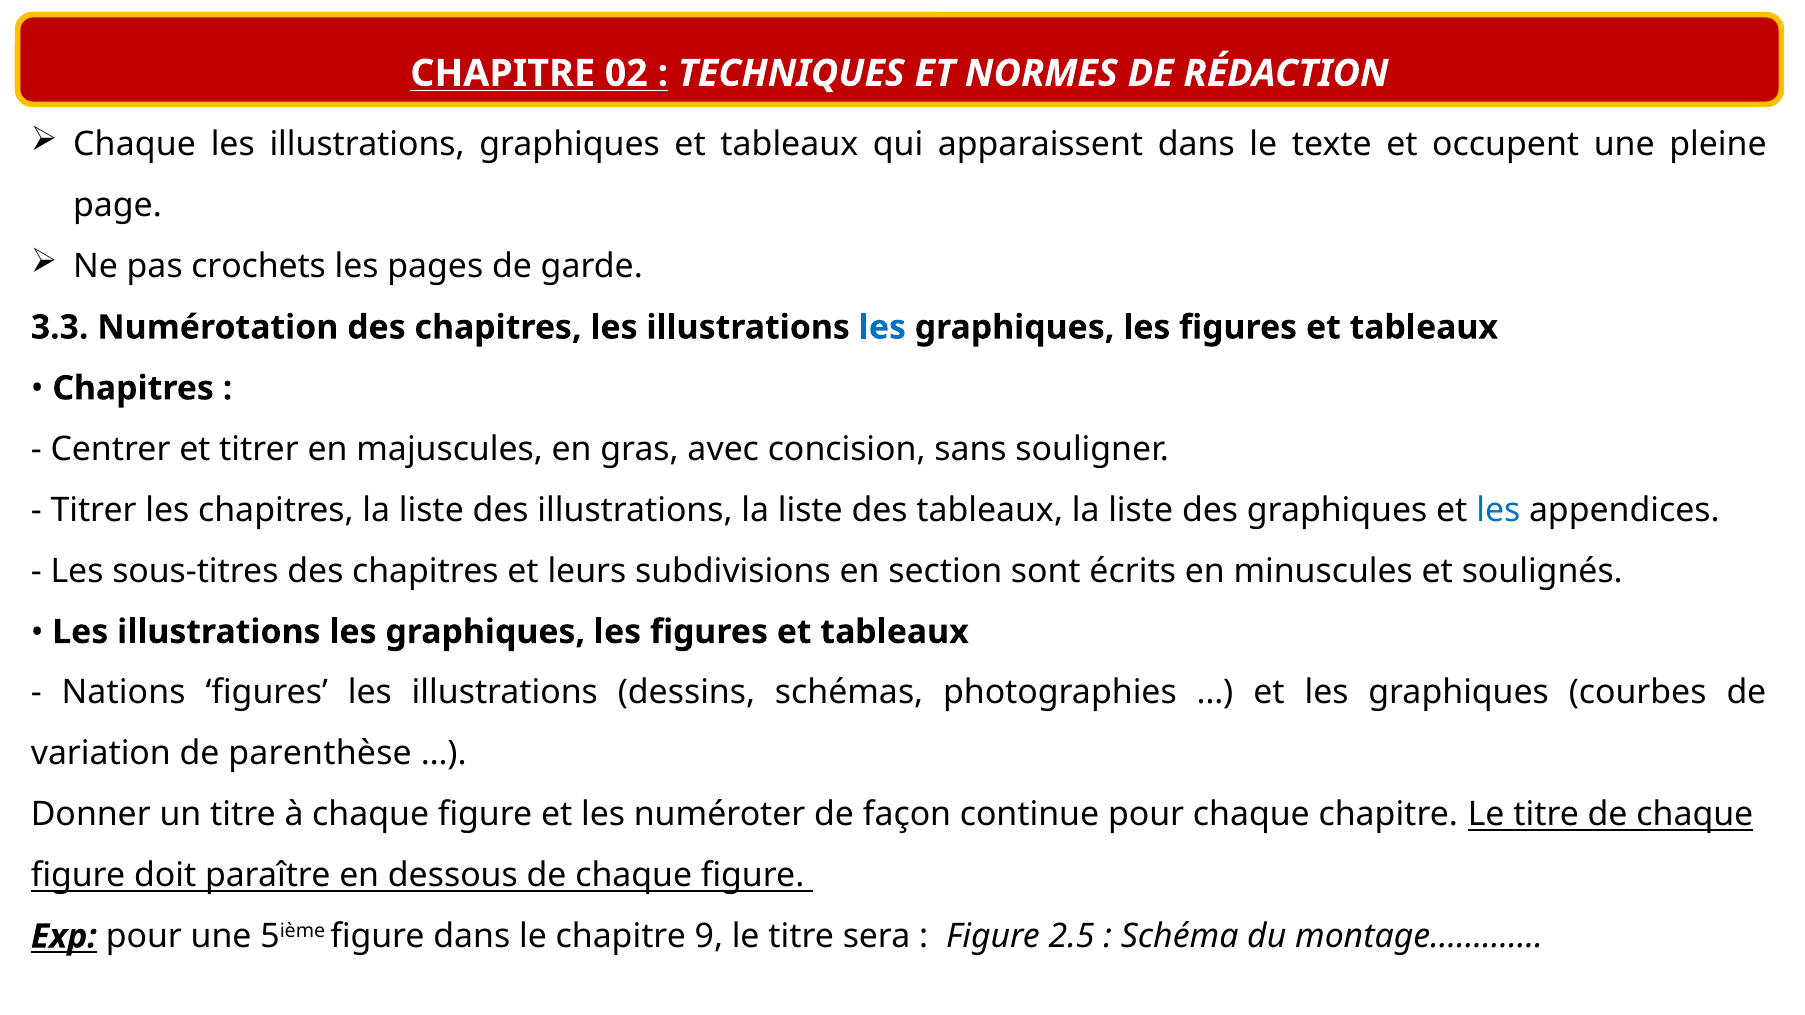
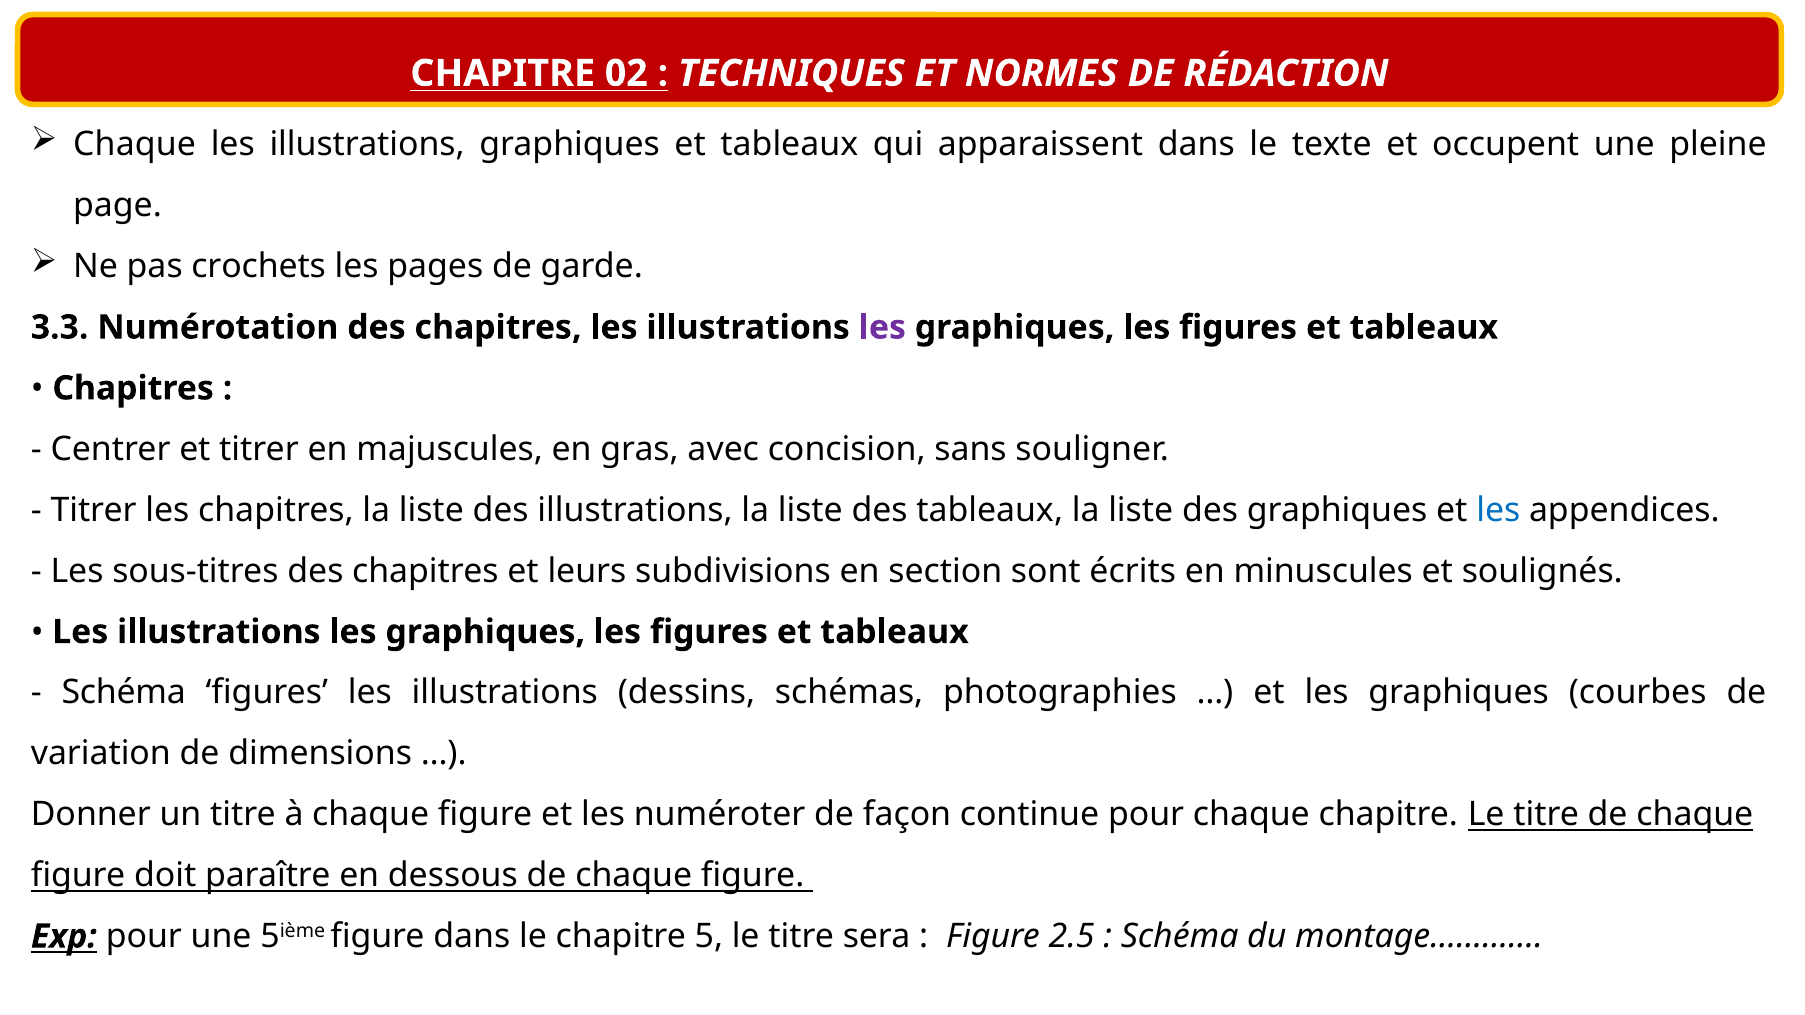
les colour: blue -> purple (882, 327)
Nations: Nations -> Schéma (124, 693)
parenthèse: parenthèse -> dimensions (320, 754)
9: 9 -> 5 (709, 937)
